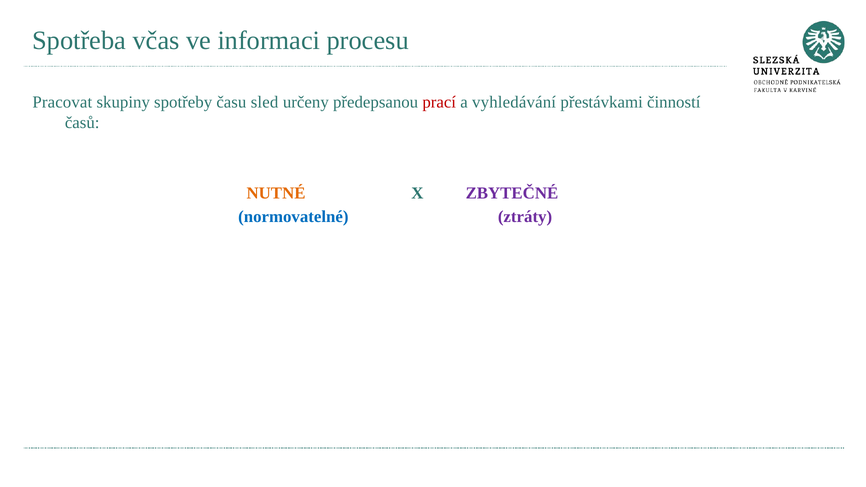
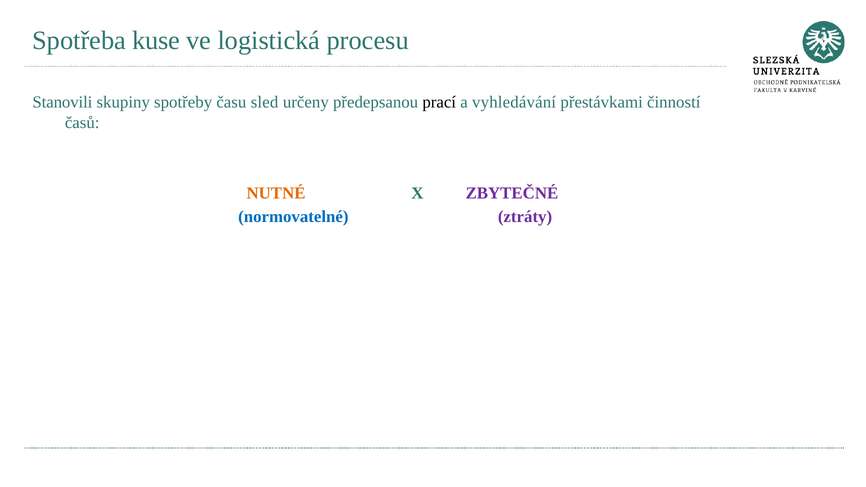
včas: včas -> kuse (156, 41)
informaci: informaci -> logistická (269, 41)
Pracovat: Pracovat -> Stanovili (62, 102)
prací colour: red -> black (439, 102)
